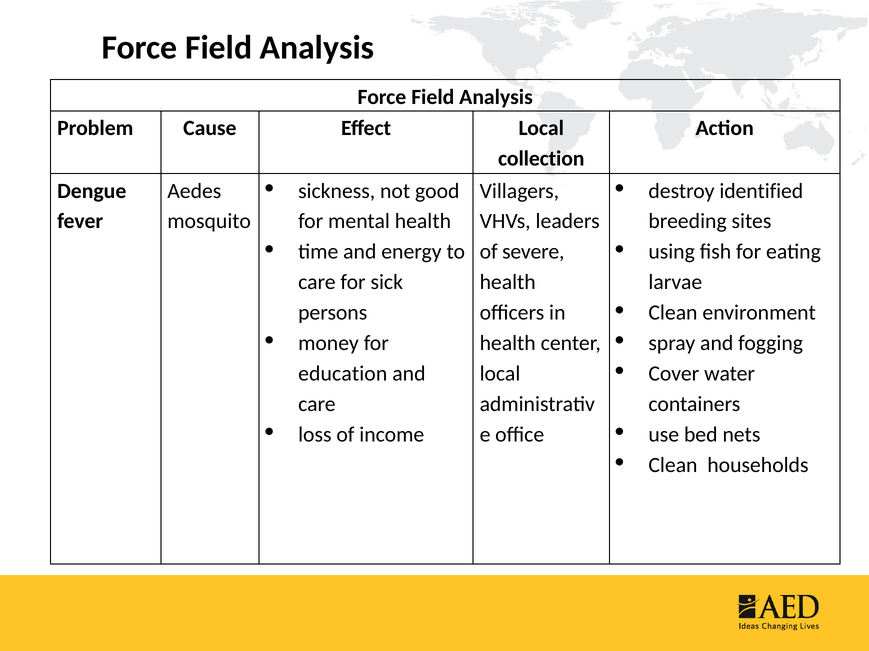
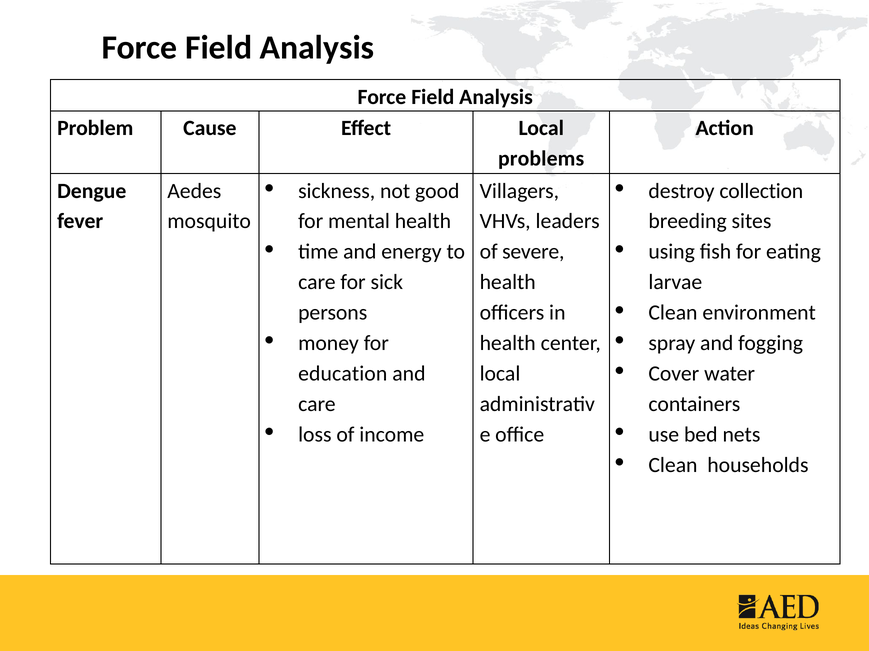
collection: collection -> problems (541, 159)
identified: identified -> collection (761, 191)
